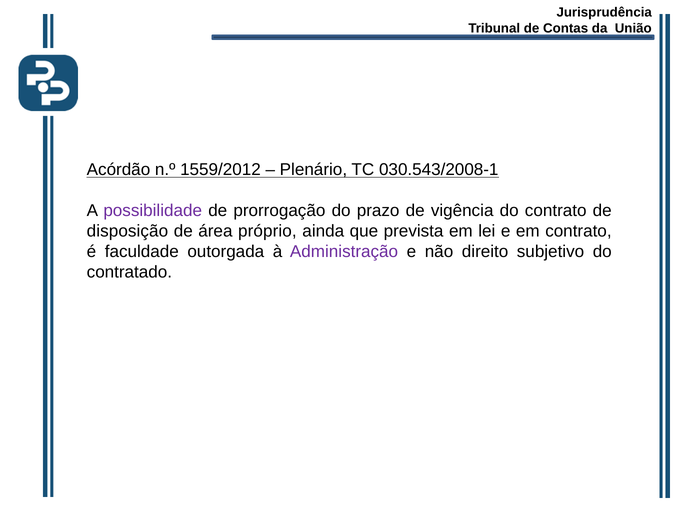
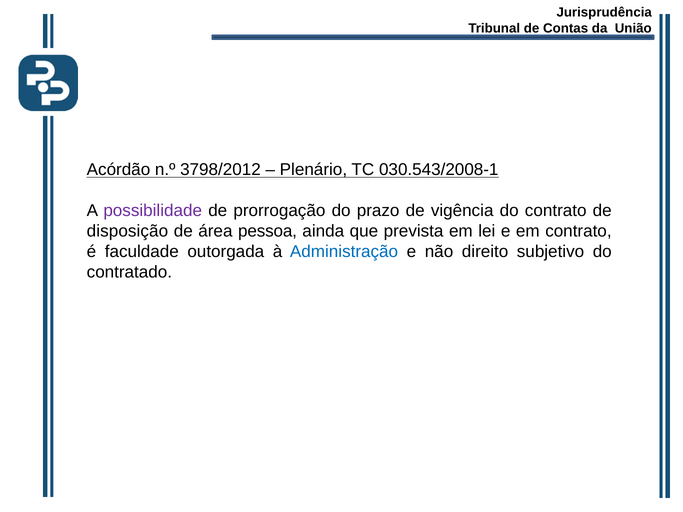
1559/2012: 1559/2012 -> 3798/2012 (220, 170)
próprio: próprio -> pessoa (268, 231)
Administração colour: purple -> blue (344, 252)
